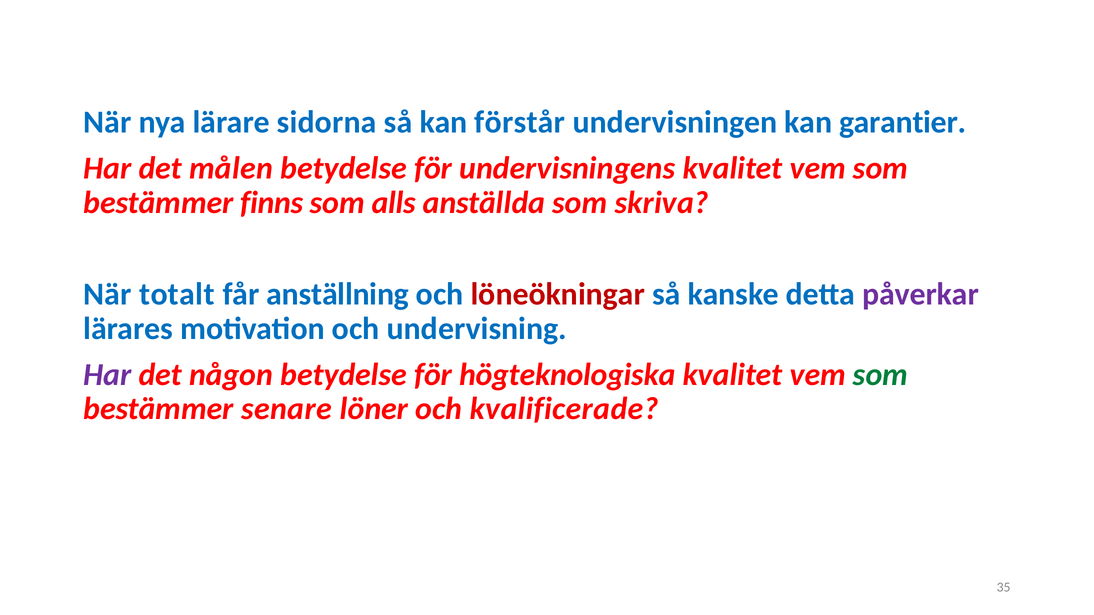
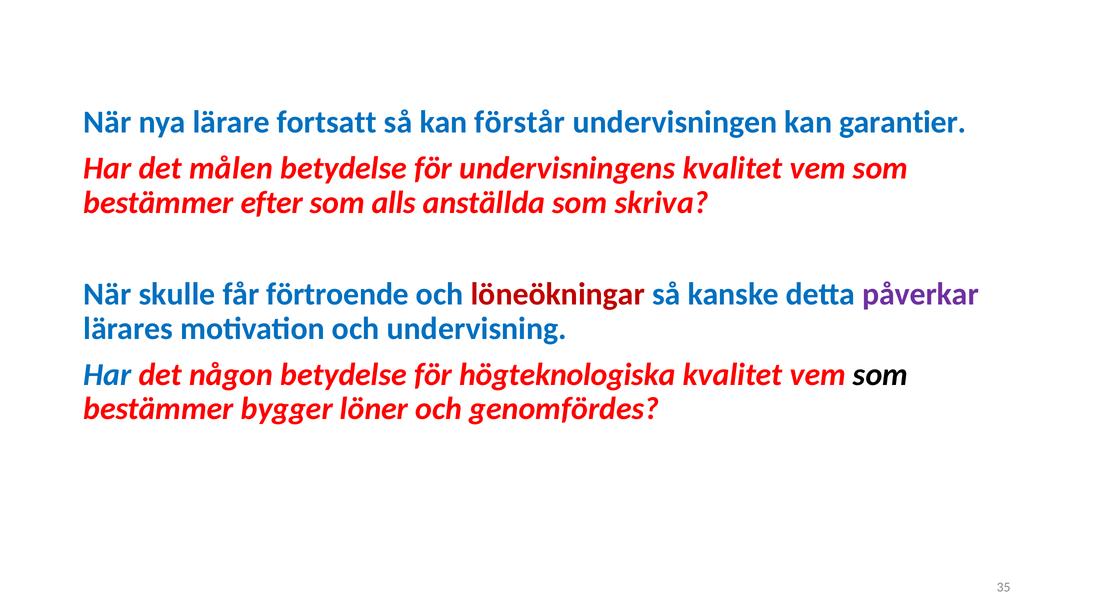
sidorna: sidorna -> fortsatt (327, 122)
finns: finns -> efter (272, 203)
totalt: totalt -> skulle (177, 294)
anställning: anställning -> förtroende (338, 294)
Har colour: purple -> blue (107, 375)
som colour: green -> black (880, 375)
senare: senare -> bygger (287, 409)
kvalificerade: kvalificerade -> genomfördes (564, 409)
